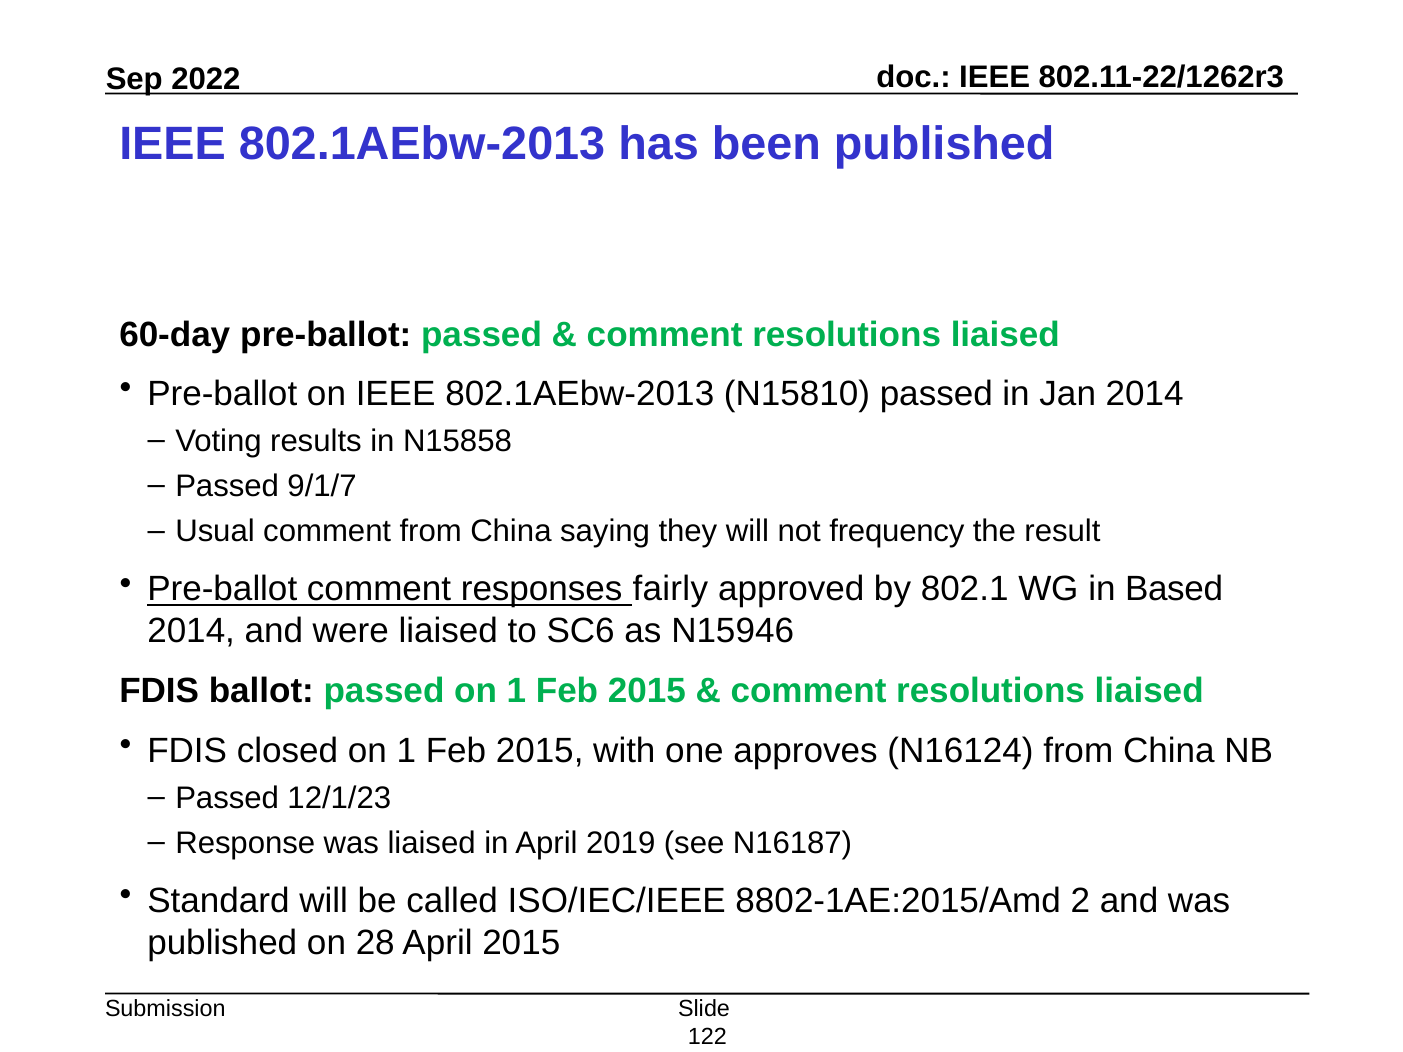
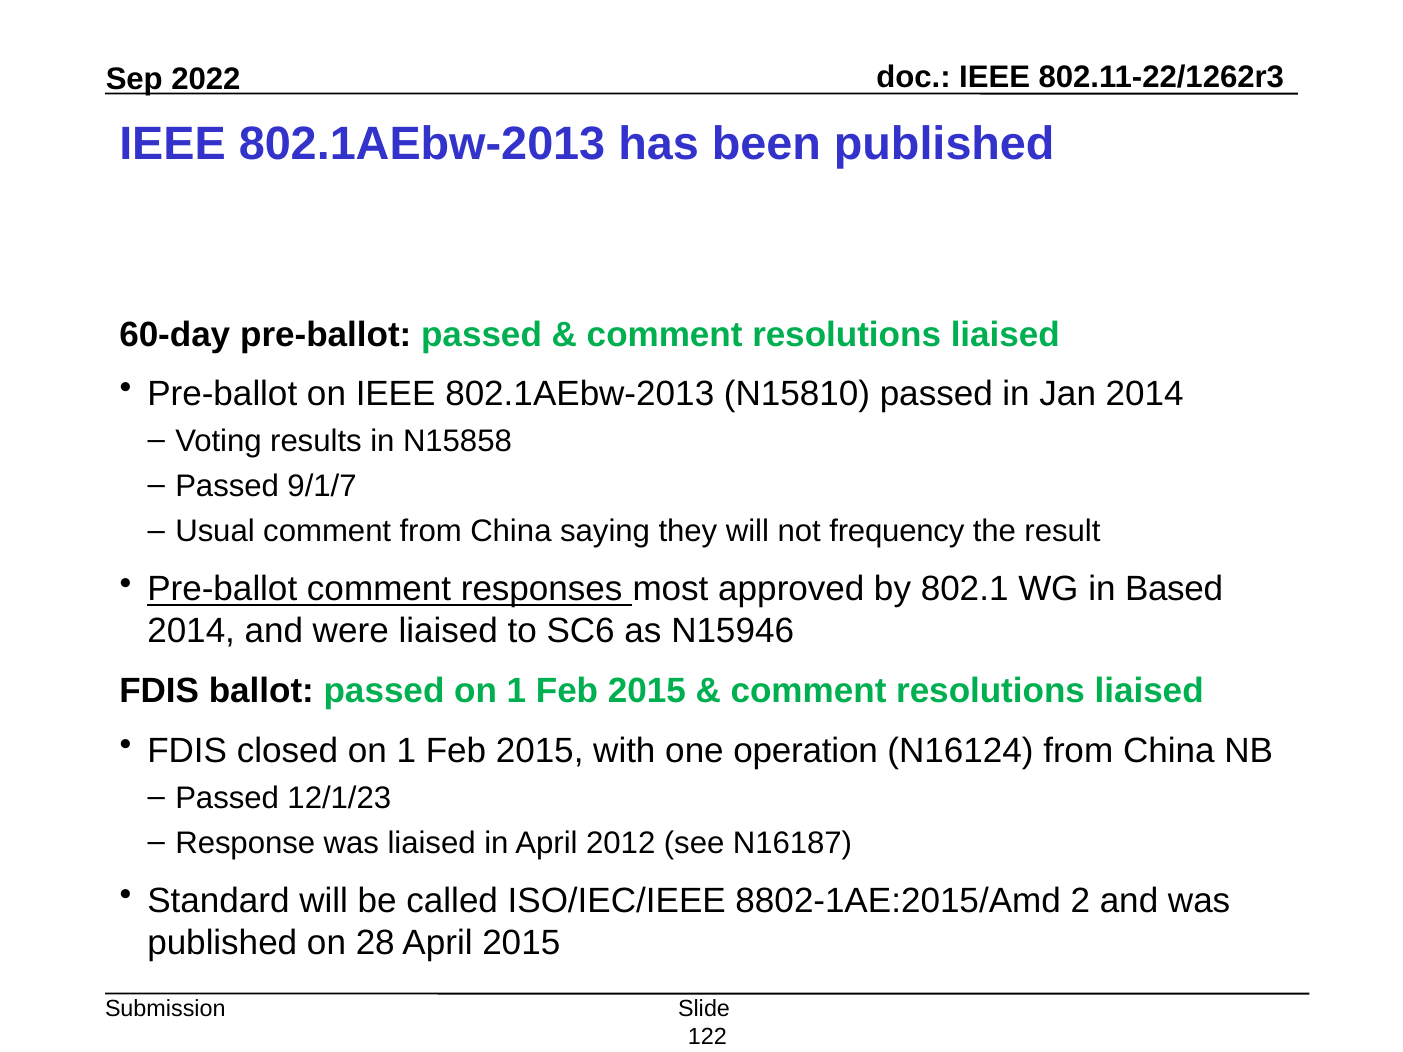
fairly: fairly -> most (670, 589)
approves: approves -> operation (806, 751)
2019: 2019 -> 2012 (621, 843)
